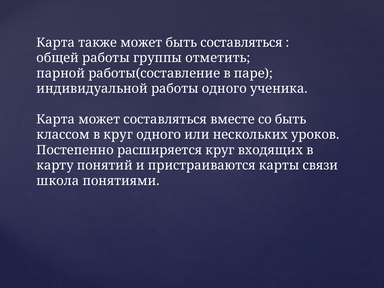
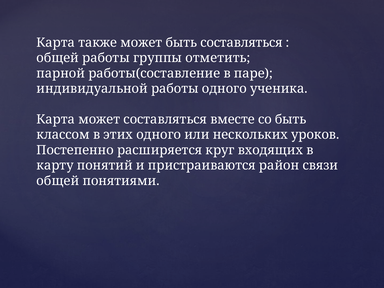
в круг: круг -> этих (118, 135)
карты: карты -> район (279, 165)
школа: школа -> общей (58, 181)
